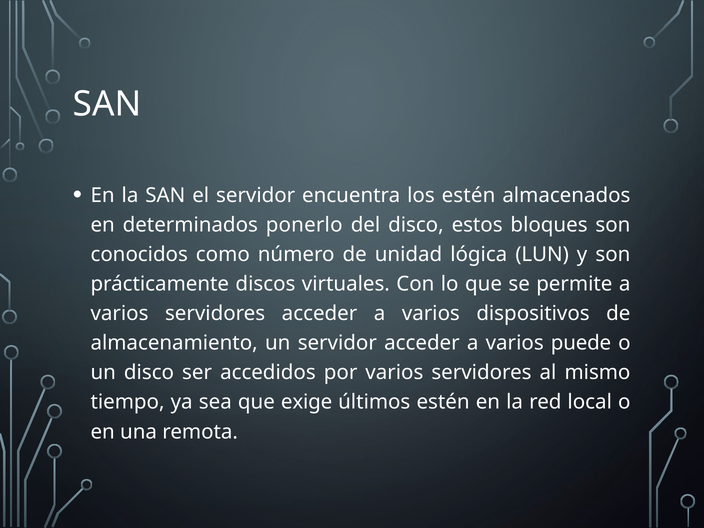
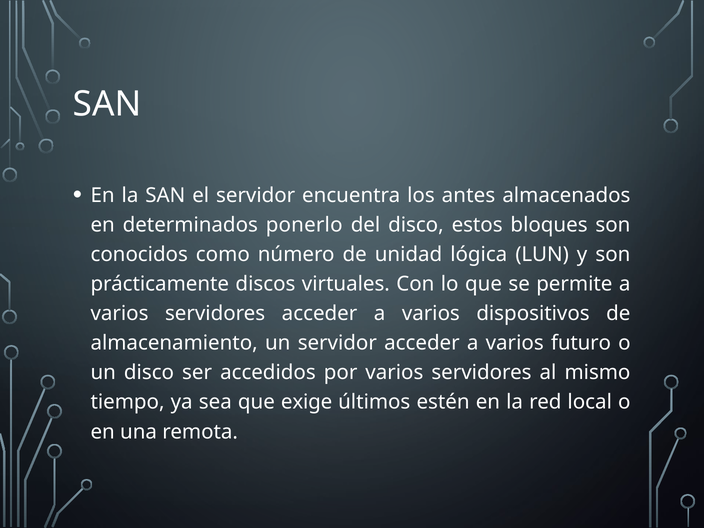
los estén: estén -> antes (468, 195)
puede: puede -> futuro (581, 343)
